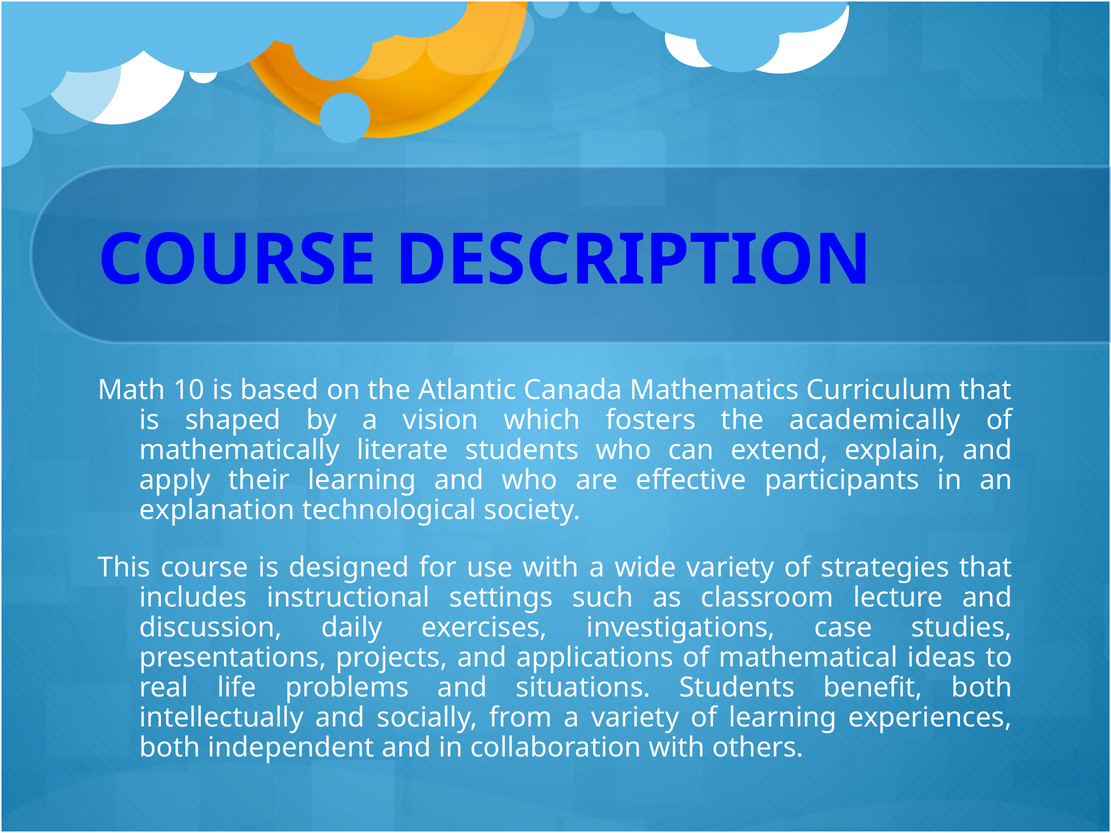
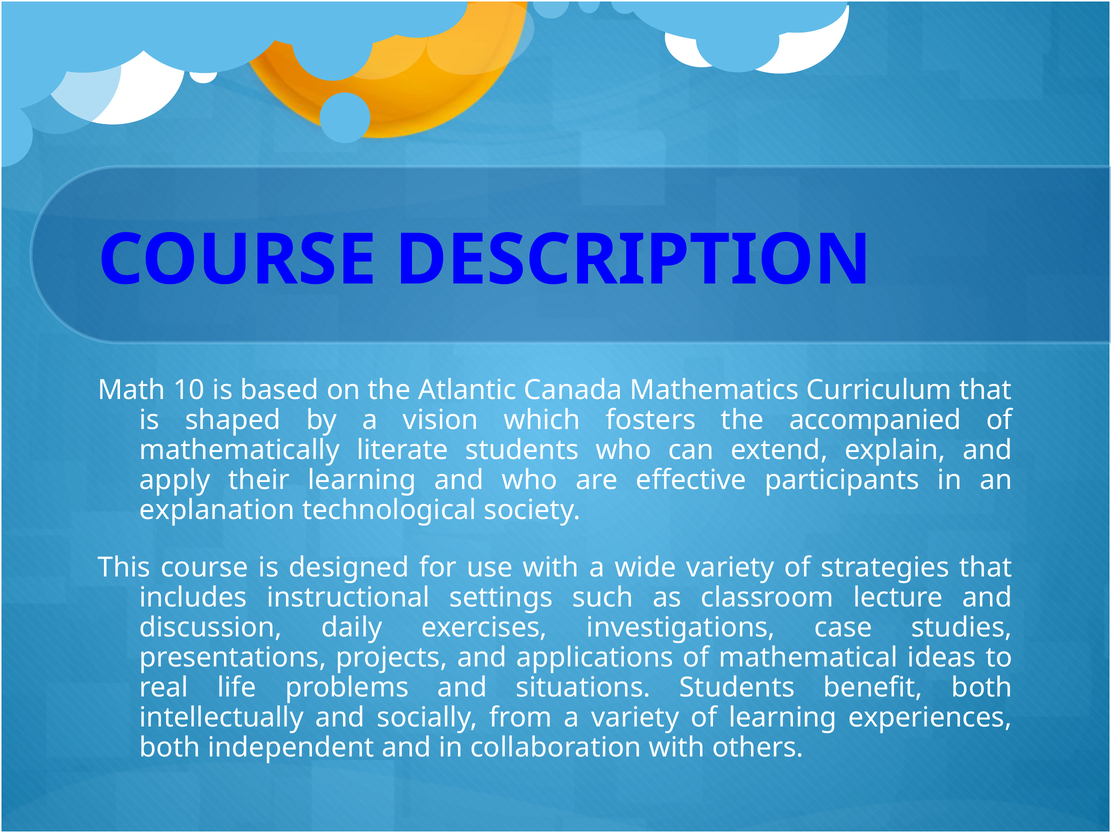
academically: academically -> accompanied (875, 420)
